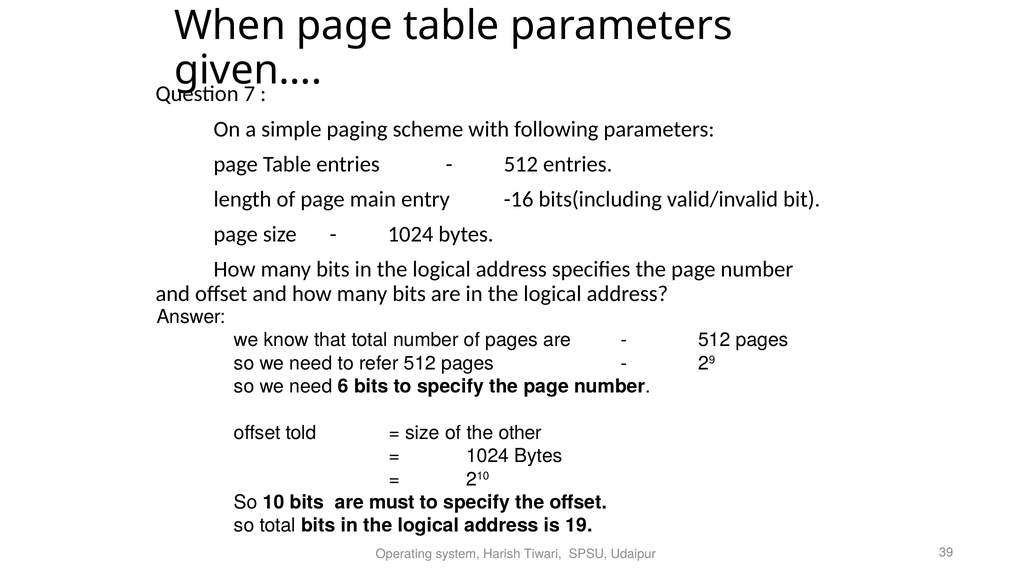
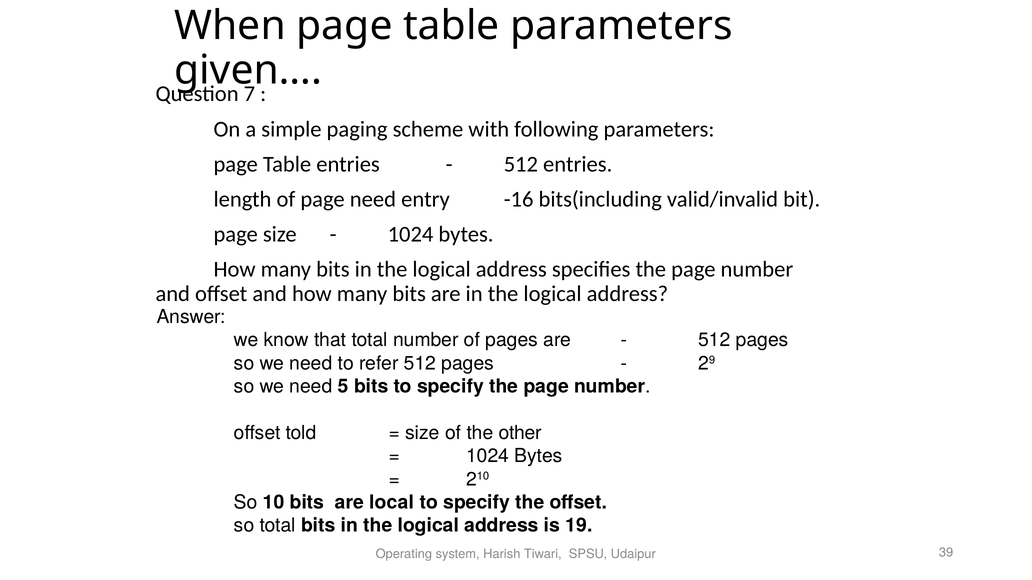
page main: main -> need (373, 200)
6: 6 -> 5 (343, 387)
must: must -> local (392, 503)
